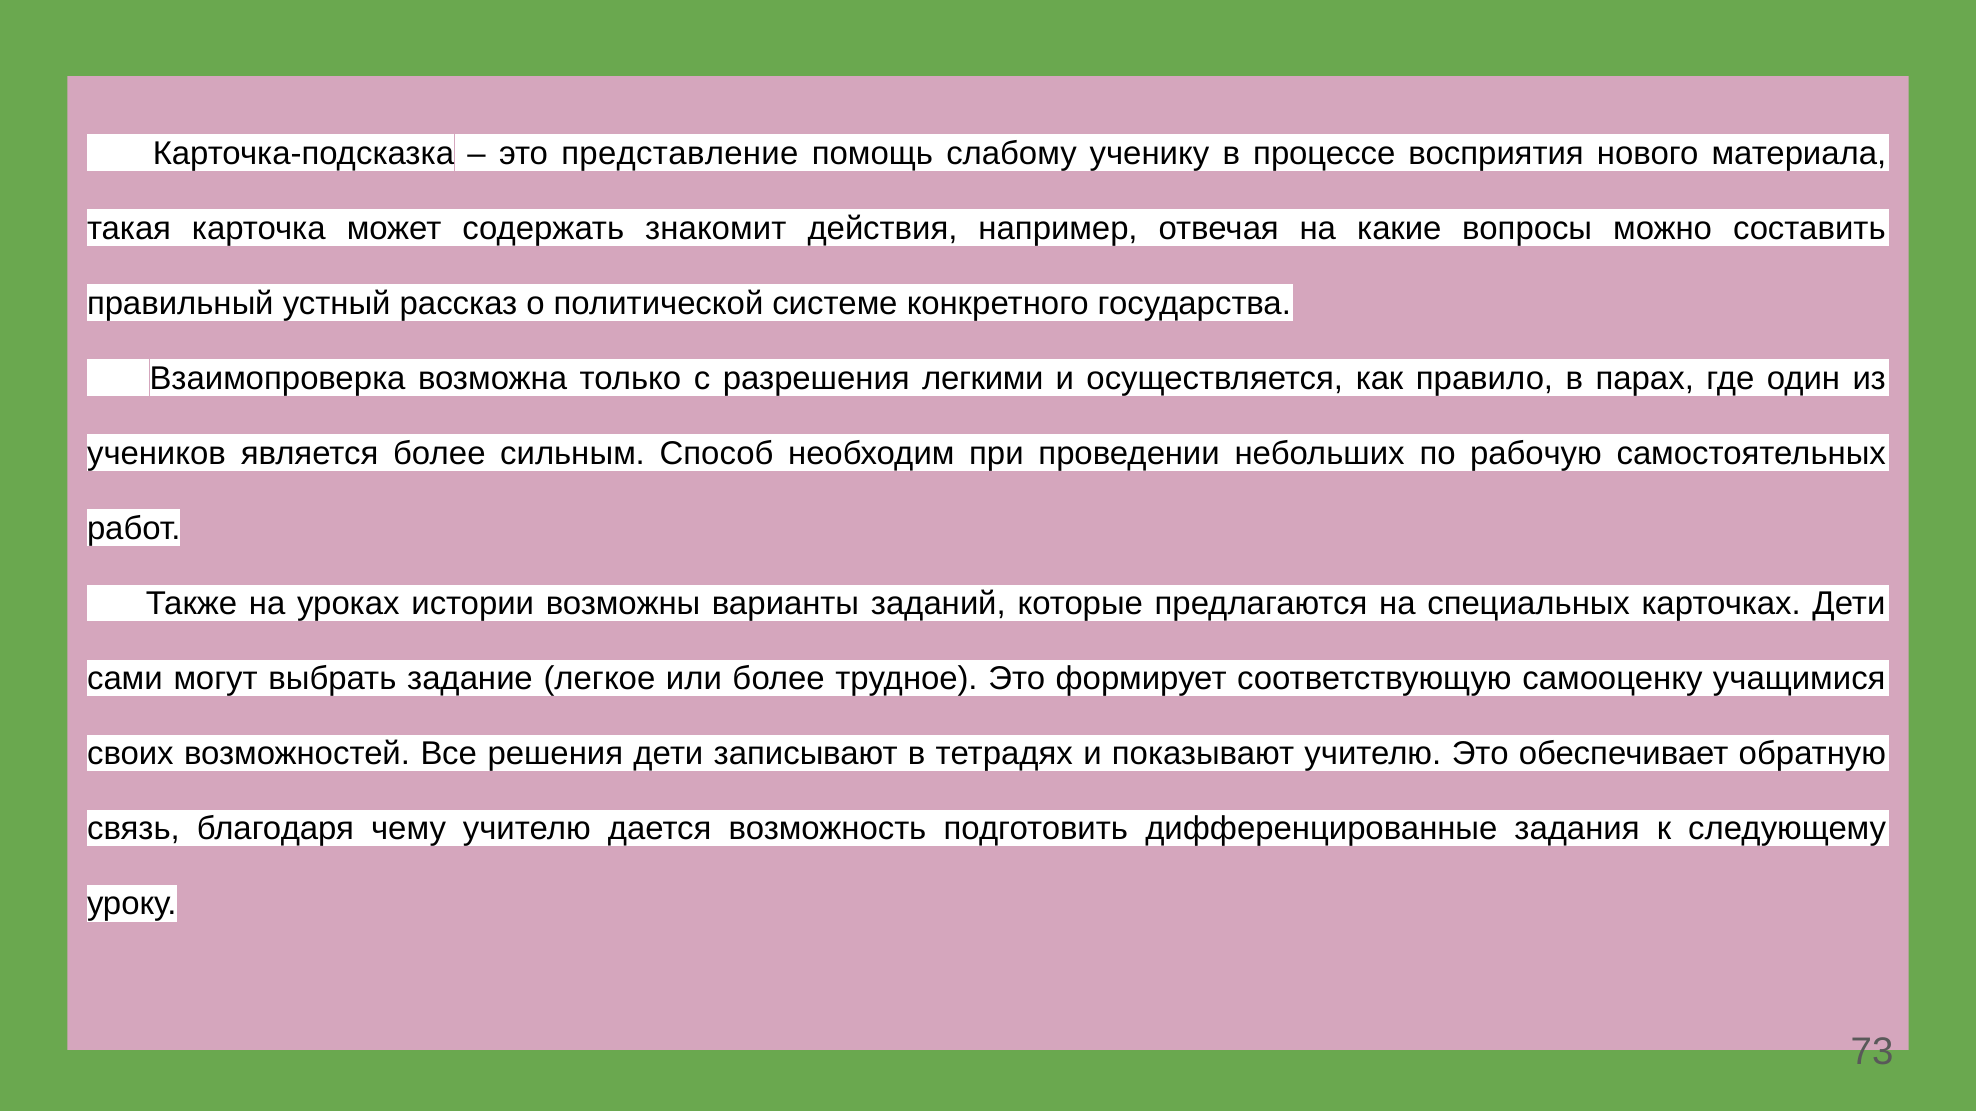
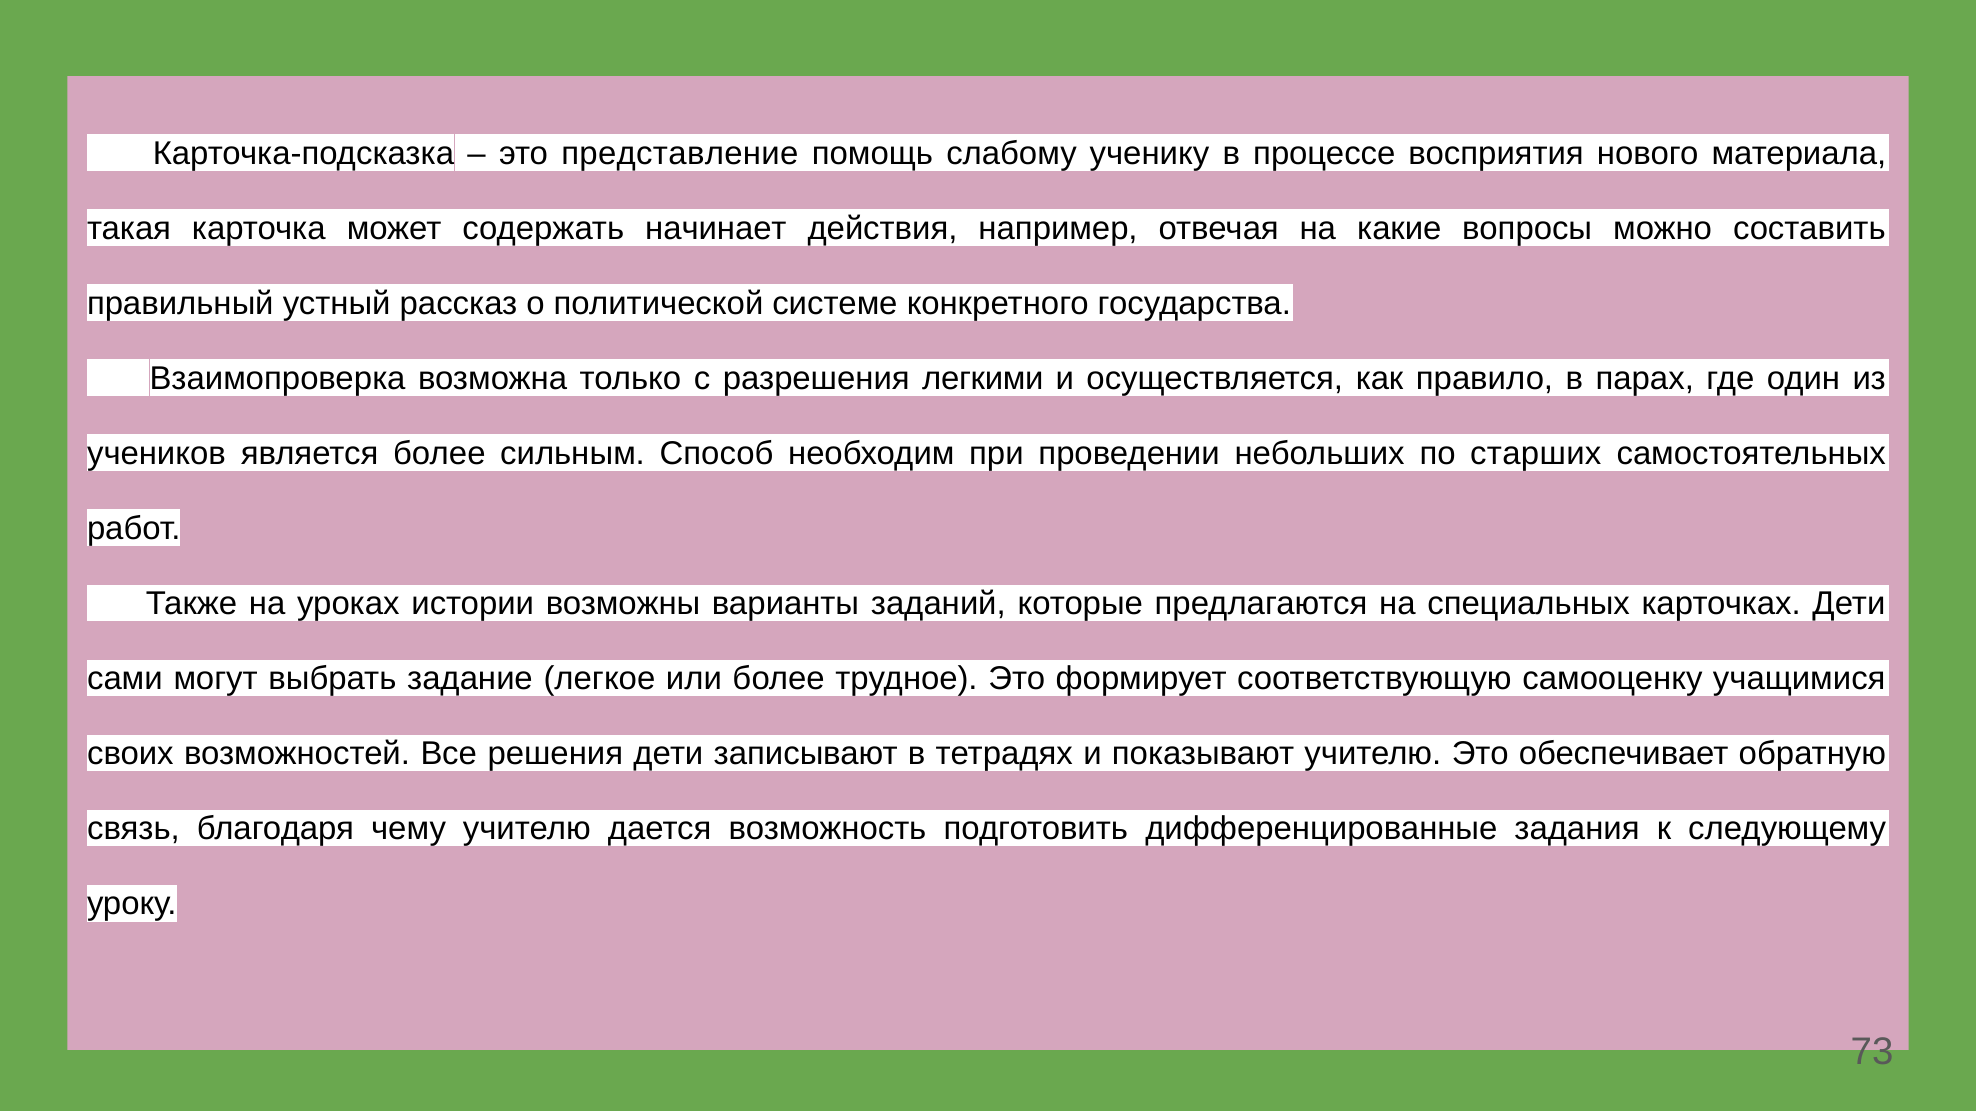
знакомит: знакомит -> начинает (716, 229)
рабочую: рабочую -> старших (1536, 454)
